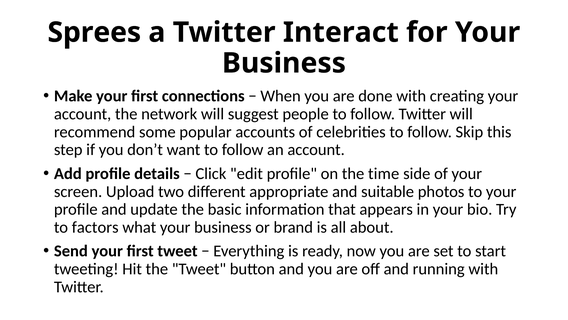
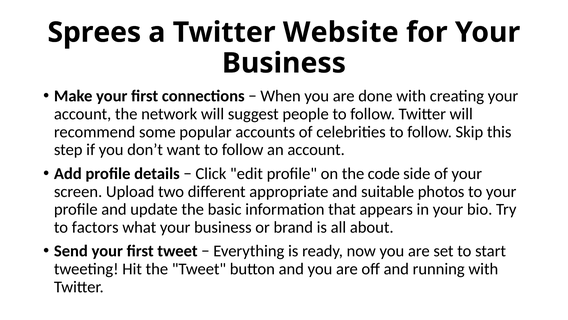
Interact: Interact -> Website (341, 32)
time: time -> code (384, 173)
